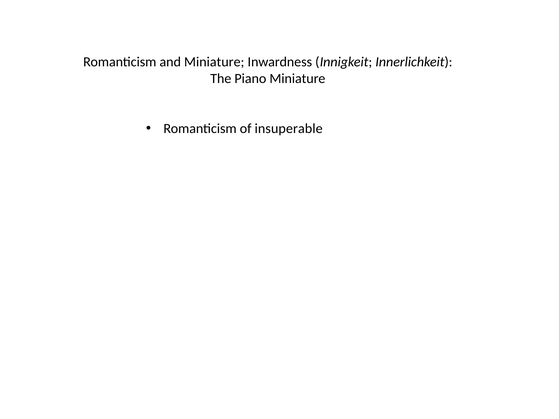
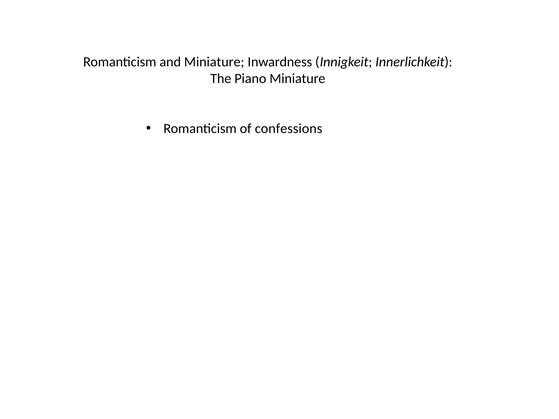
insuperable: insuperable -> confessions (289, 129)
